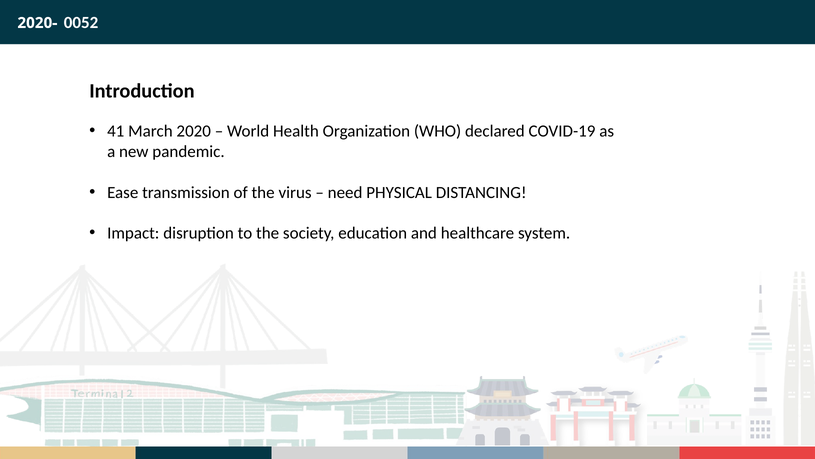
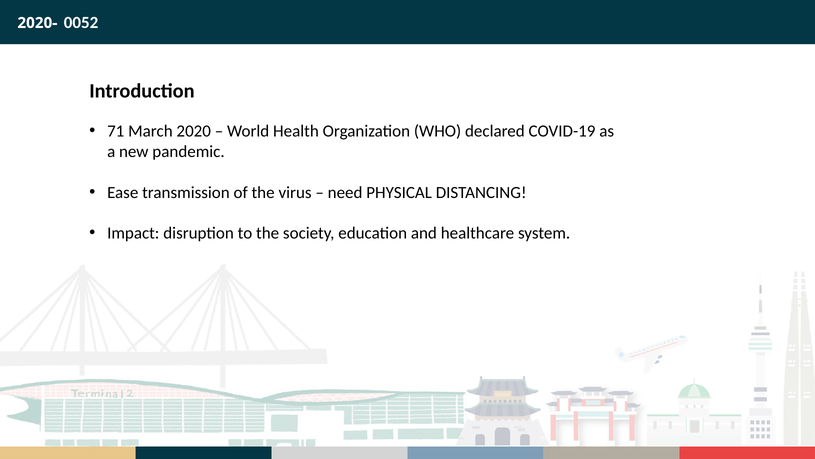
41: 41 -> 71 (116, 131)
